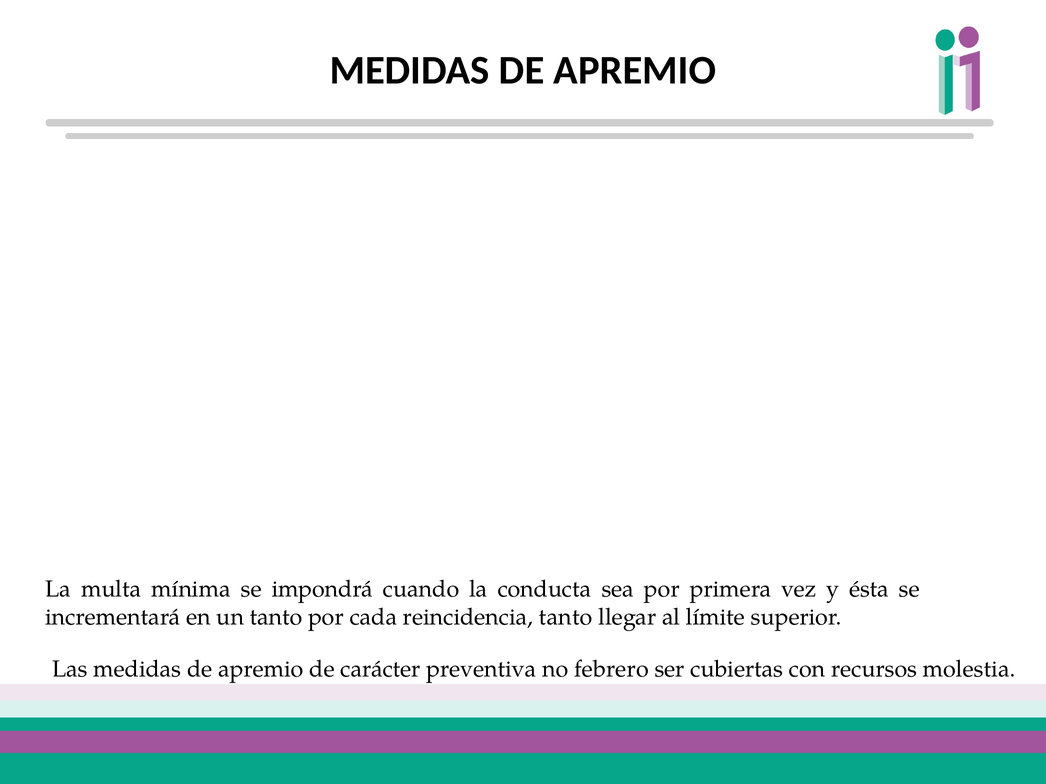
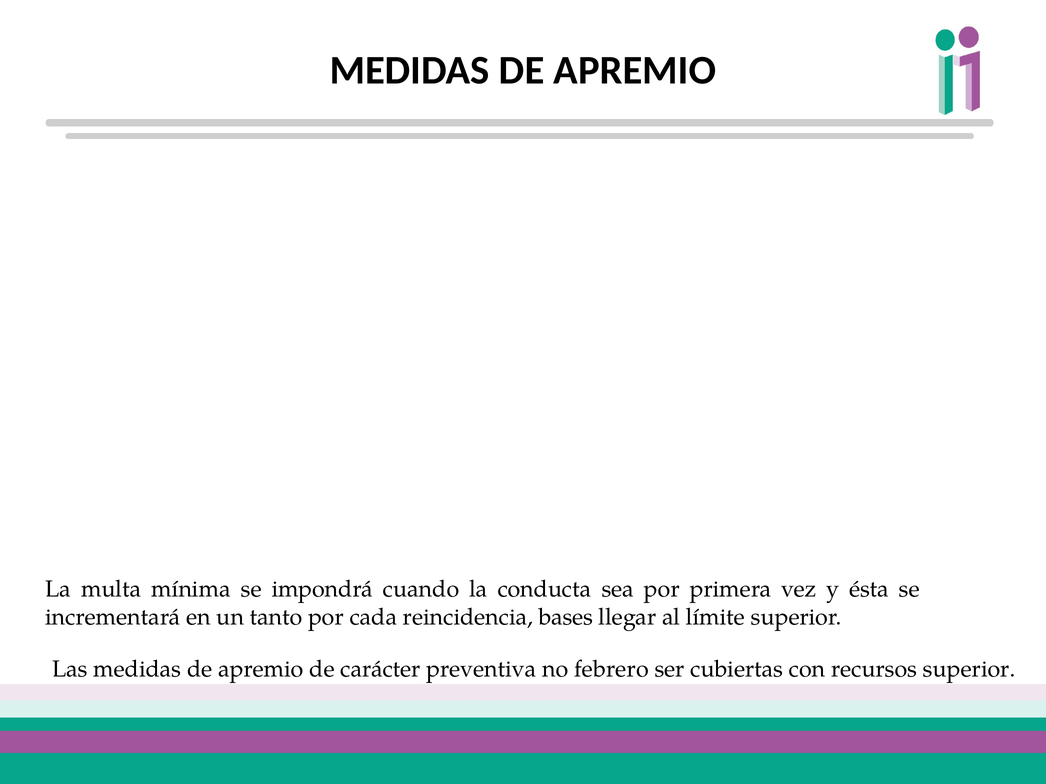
reincidencia tanto: tanto -> bases (566, 617)
recursos molestia: molestia -> superior (969, 670)
